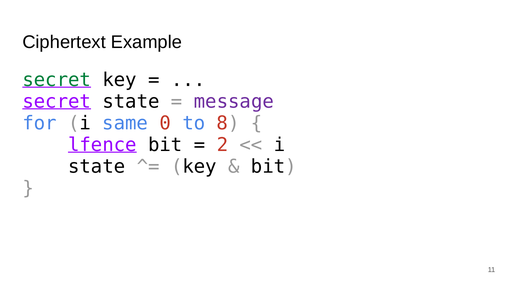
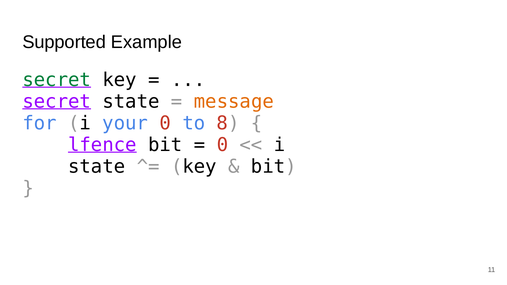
Ciphertext: Ciphertext -> Supported (64, 42)
message colour: purple -> orange (234, 102)
same: same -> your (125, 123)
2: 2 -> 0 (222, 145)
